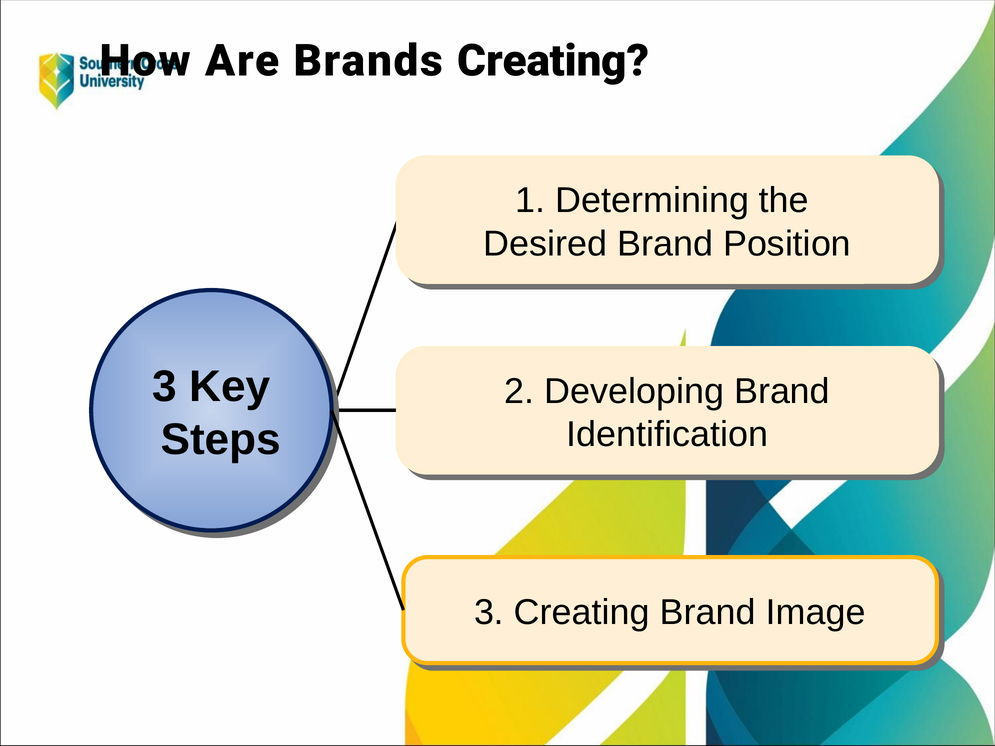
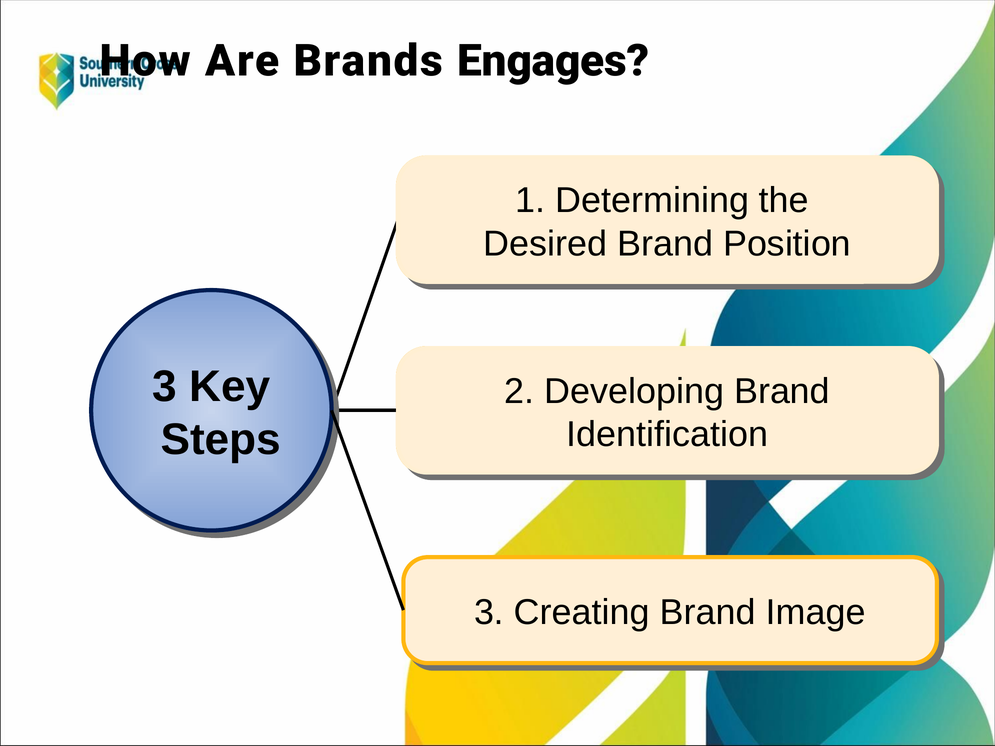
Brands Creating: Creating -> Engages (553, 61)
